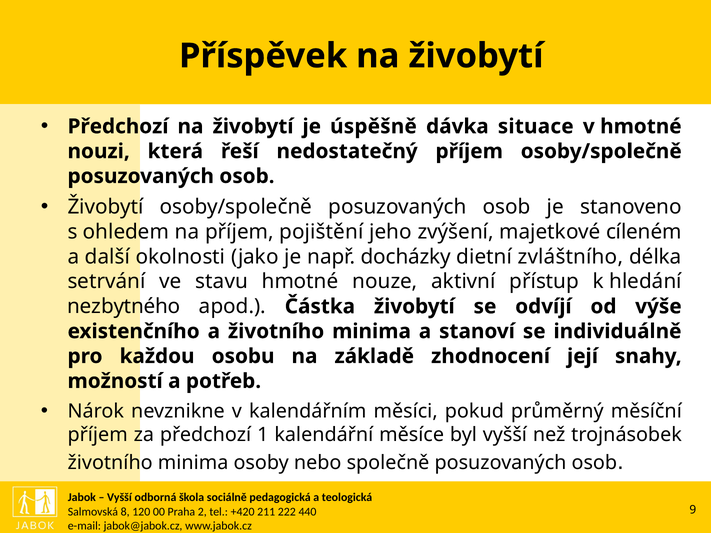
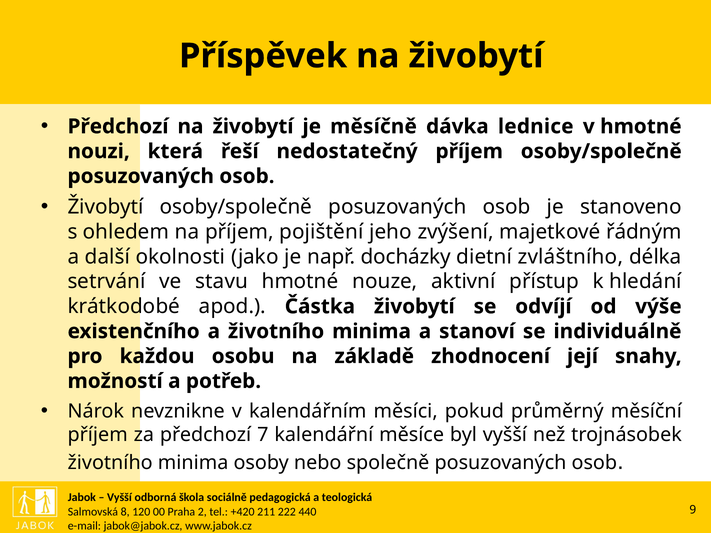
úspěšně: úspěšně -> měsíčně (373, 126)
situace: situace -> lednice (536, 126)
cíleném: cíleném -> řádným (644, 232)
nezbytného: nezbytného -> krátkodobé (124, 307)
1: 1 -> 7 (263, 435)
